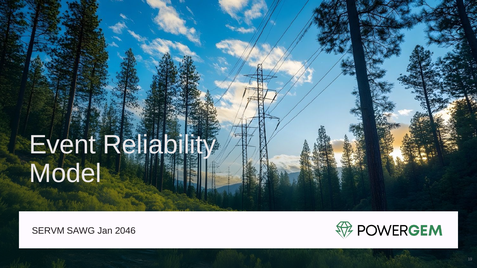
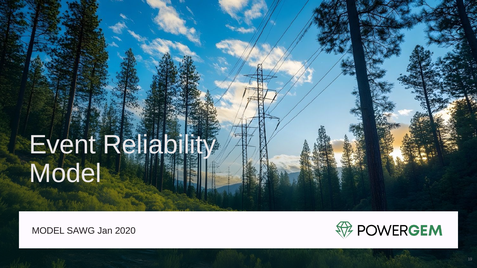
SERVM: SERVM -> MODEL (48, 231)
2046: 2046 -> 2020 (125, 231)
